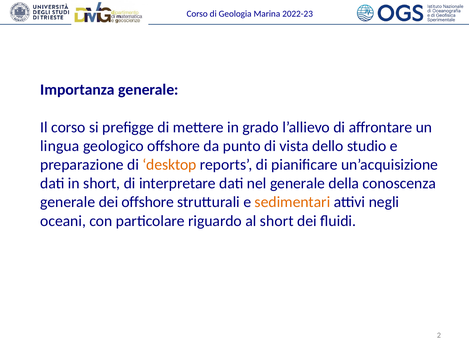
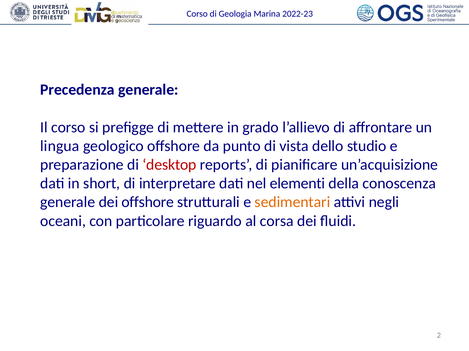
Importanza: Importanza -> Precedenza (77, 90)
desktop colour: orange -> red (170, 165)
nel generale: generale -> elementi (298, 184)
al short: short -> corsa (277, 221)
